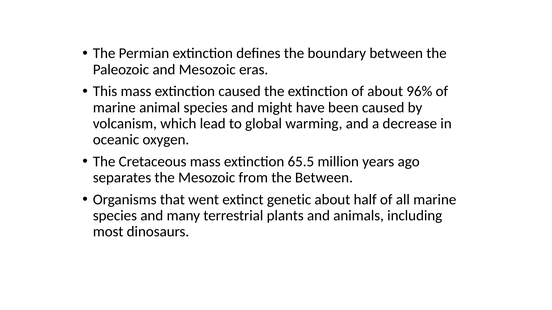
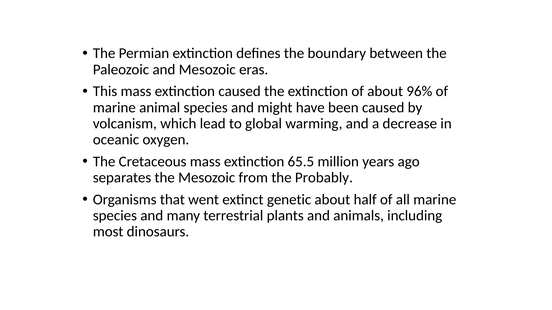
the Between: Between -> Probably (324, 178)
